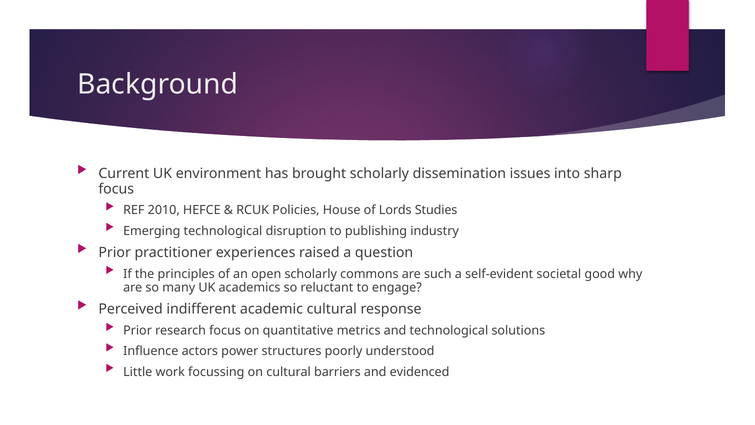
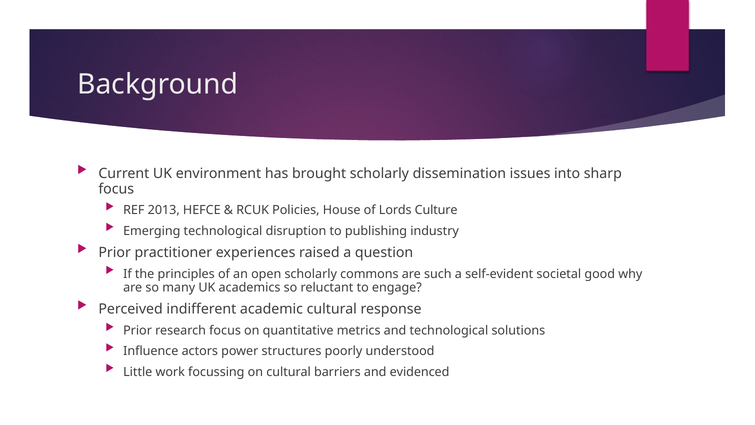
2010: 2010 -> 2013 (164, 210)
Studies: Studies -> Culture (436, 210)
